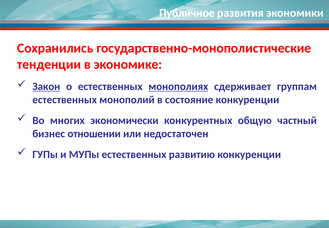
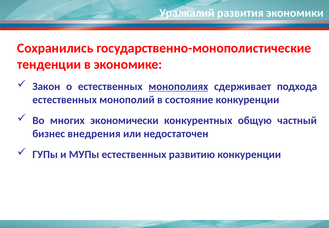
Публичное: Публичное -> Уралкалий (187, 13)
Закон underline: present -> none (46, 86)
группам: группам -> подхода (297, 86)
отношении: отношении -> внедрения (94, 134)
